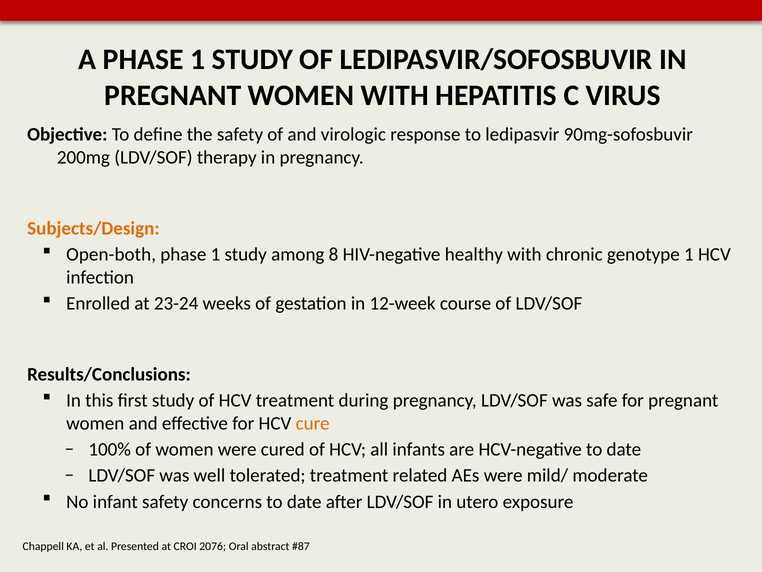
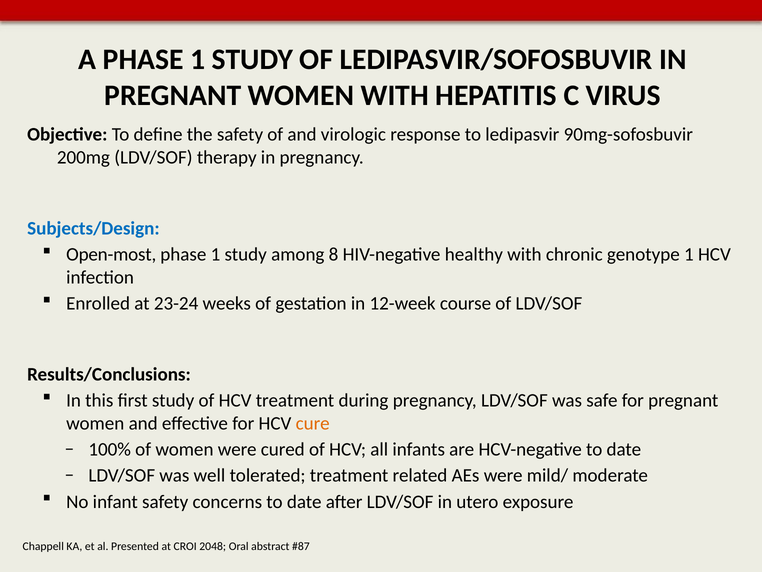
Subjects/Design colour: orange -> blue (93, 228)
Open-both: Open-both -> Open-most (111, 254)
2076: 2076 -> 2048 (213, 546)
